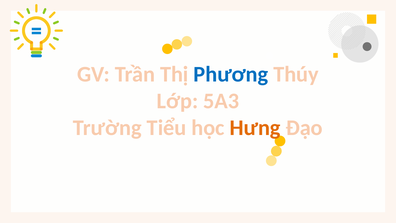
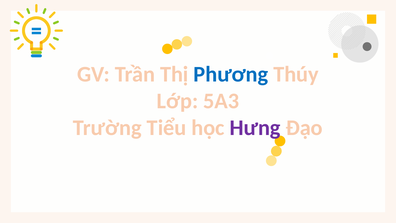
Hưng colour: orange -> purple (255, 128)
